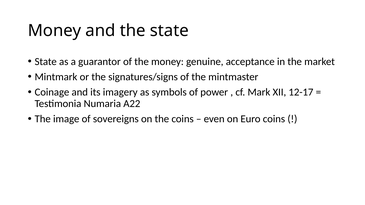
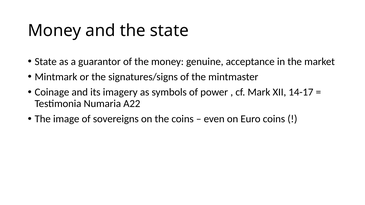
12-17: 12-17 -> 14-17 (301, 92)
